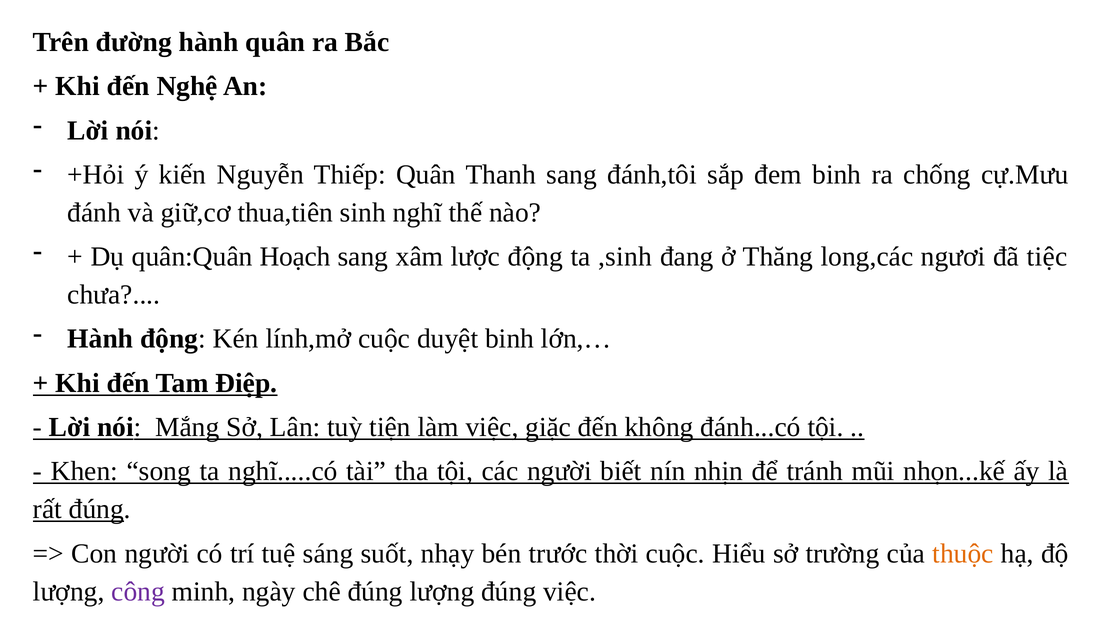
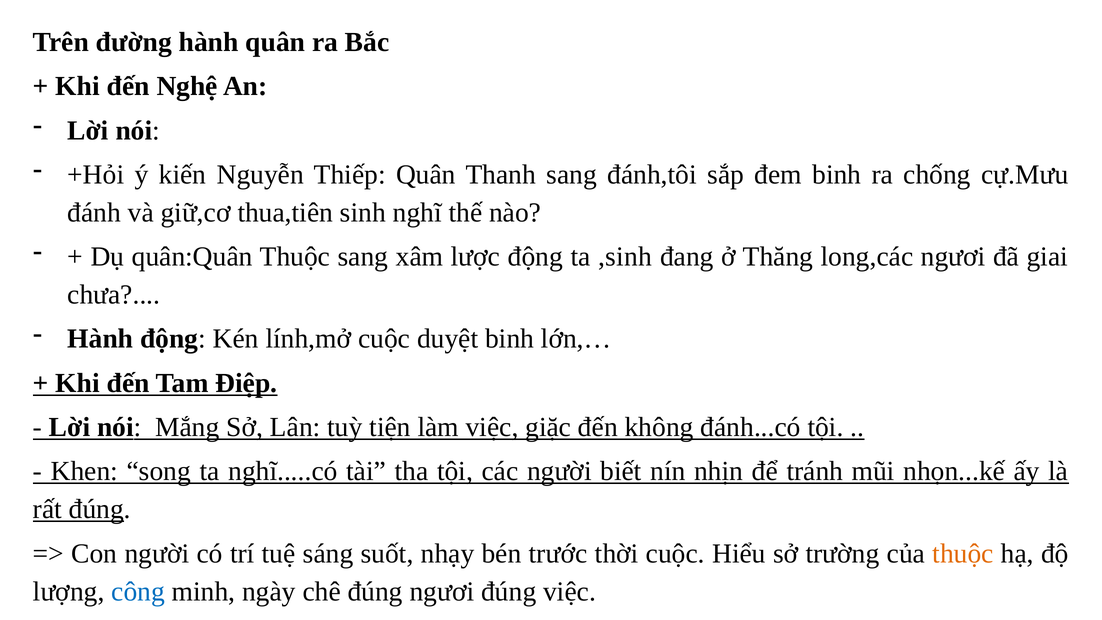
quân:Quân Hoạch: Hoạch -> Thuộc (295, 257)
tiệc: tiệc -> giai (1047, 257)
công colour: purple -> blue (138, 591)
đúng lượng: lượng -> ngươi (442, 591)
